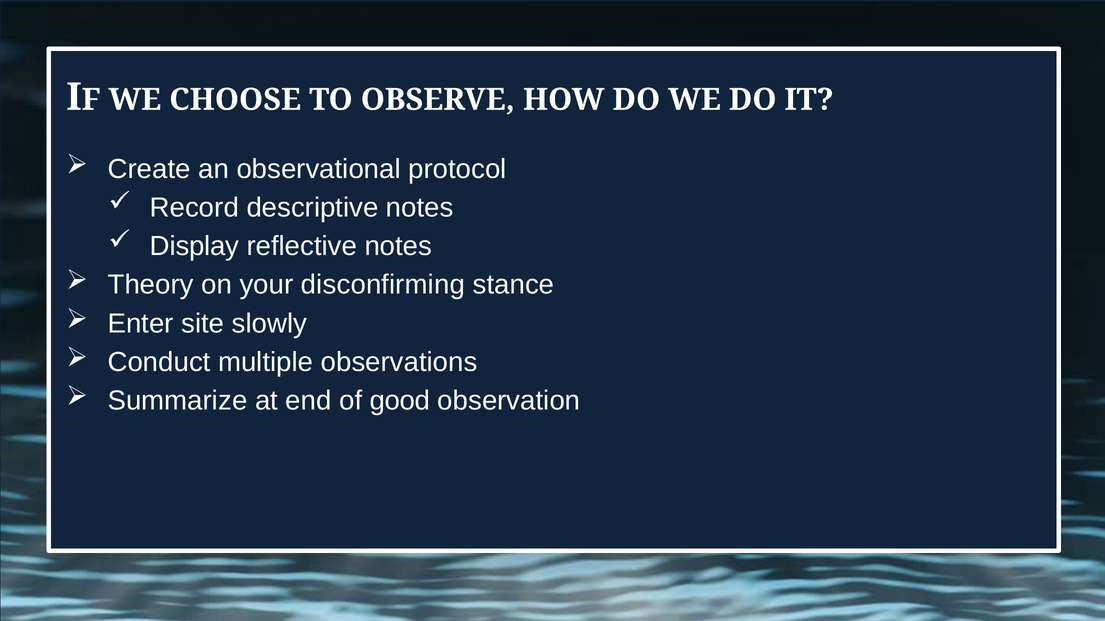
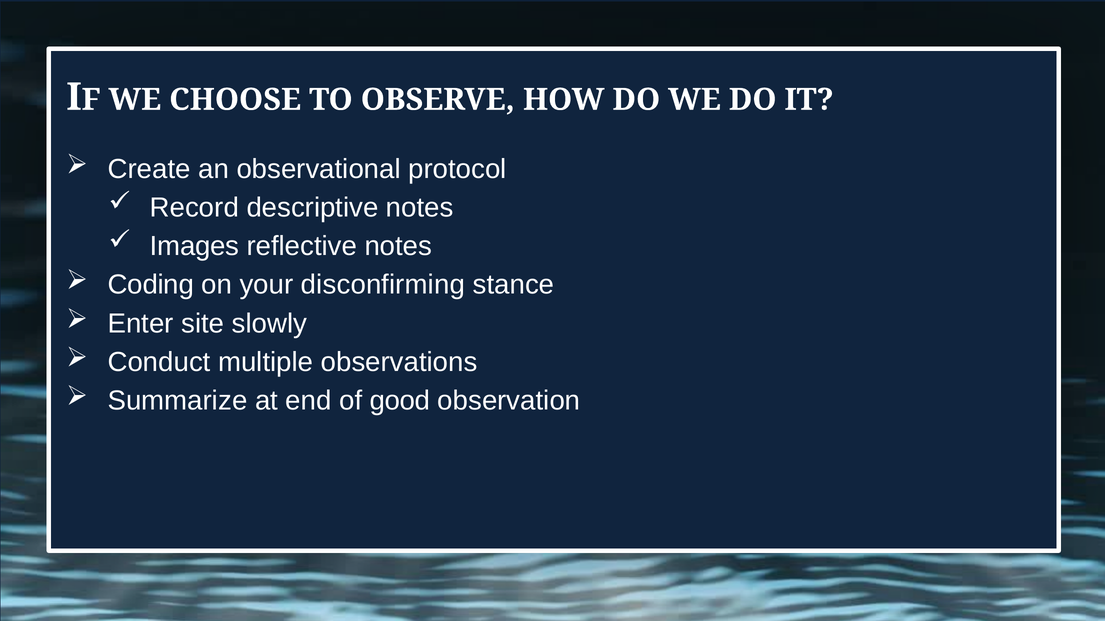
Display: Display -> Images (195, 246)
Theory: Theory -> Coding (151, 285)
